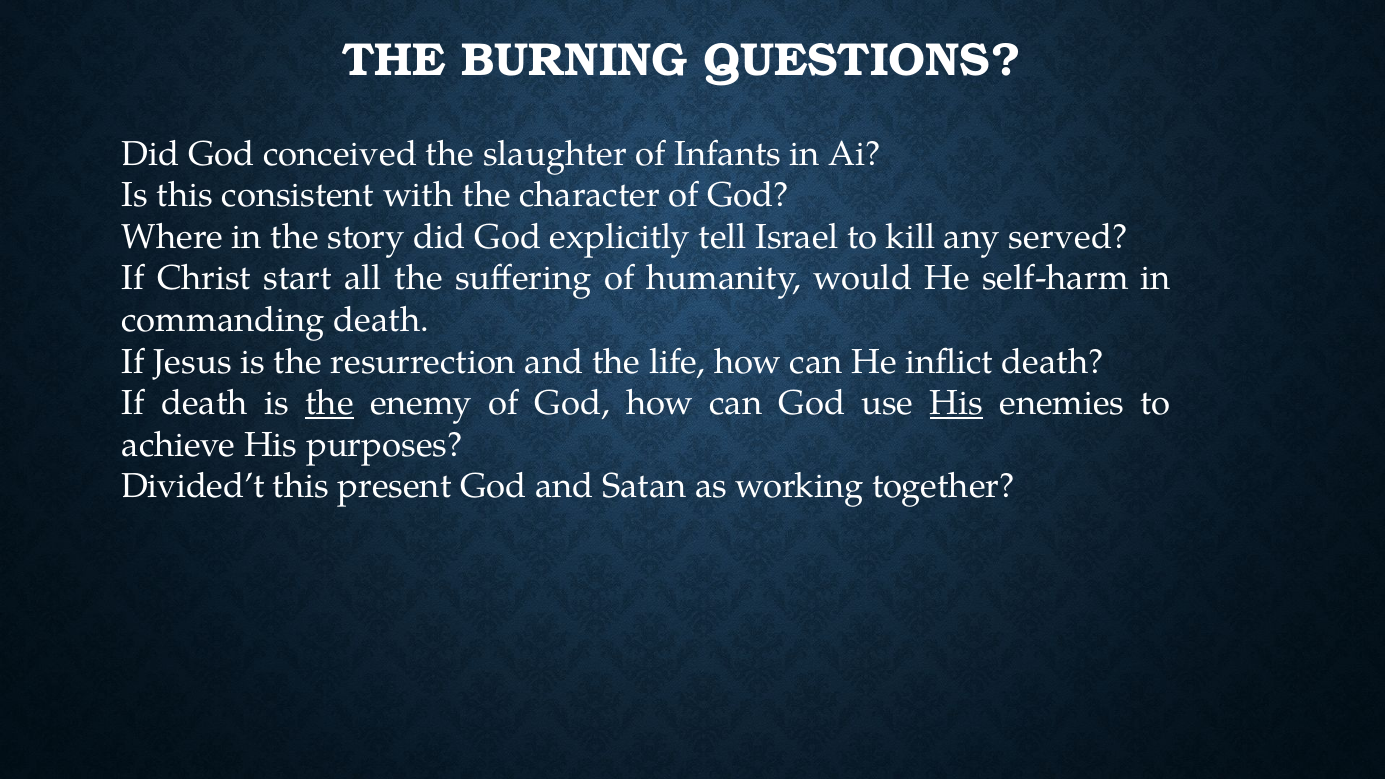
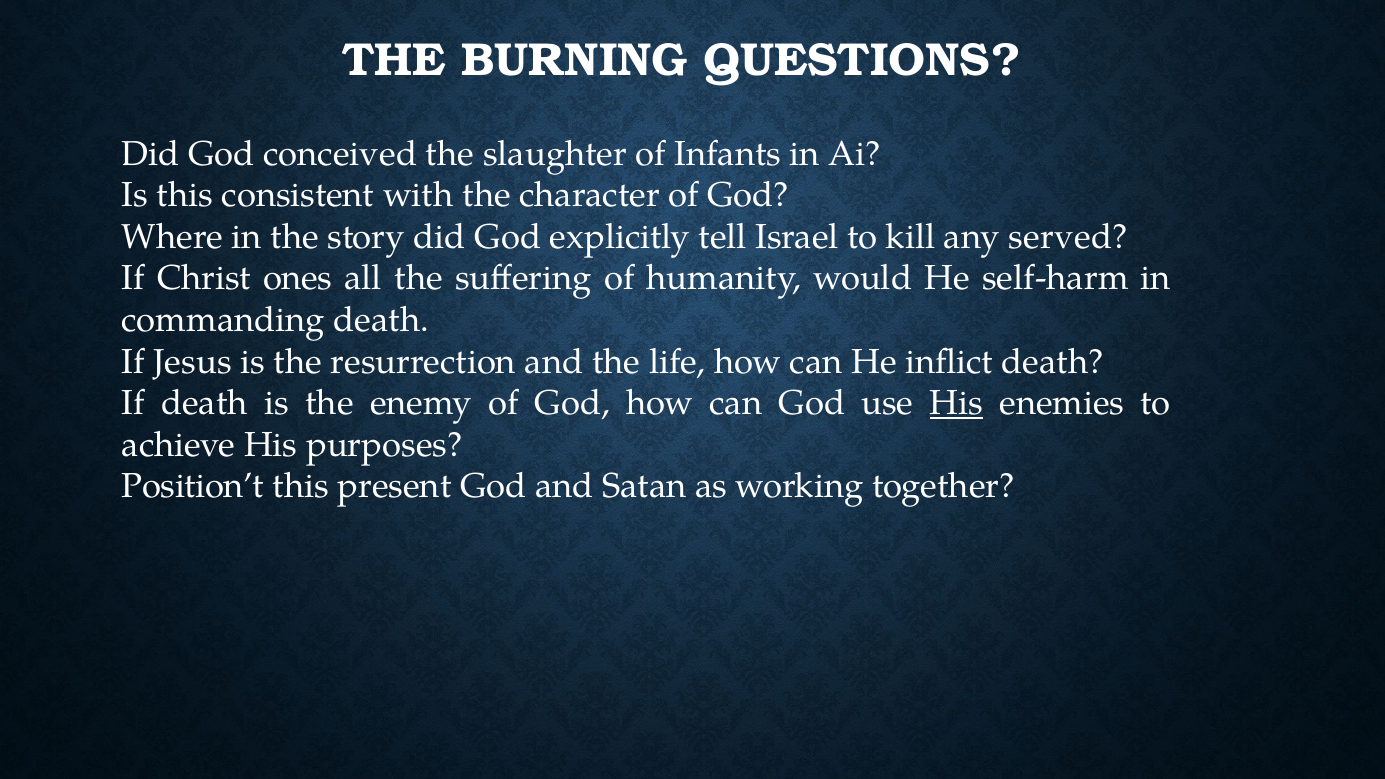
start: start -> ones (298, 279)
the underline: present -> none (329, 403)
Divided’t: Divided’t -> Position’t (193, 486)
